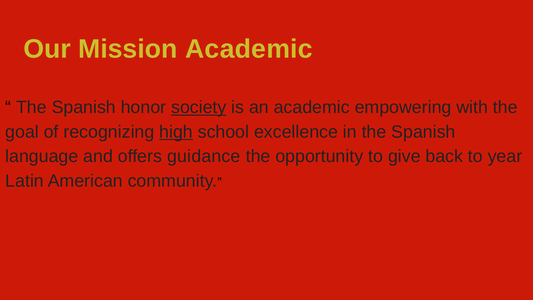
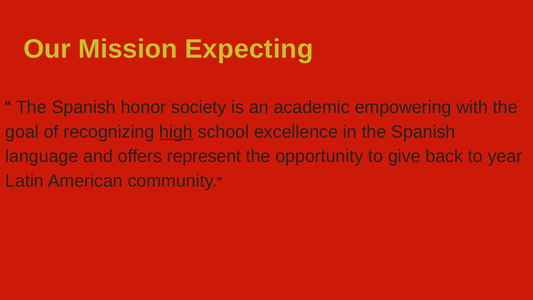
Mission Academic: Academic -> Expecting (249, 49)
society underline: present -> none (199, 107)
guidance: guidance -> represent (204, 156)
